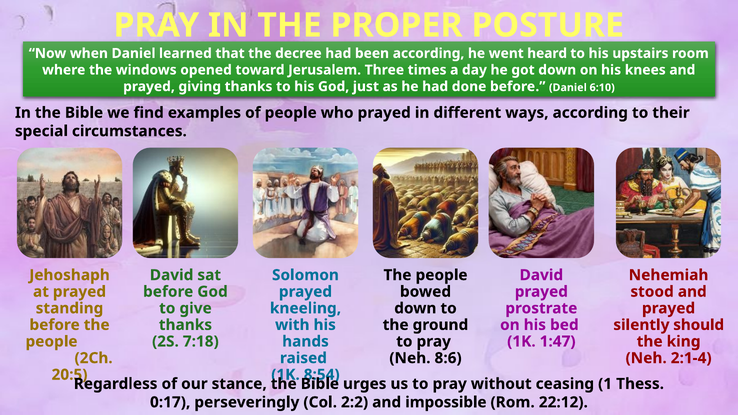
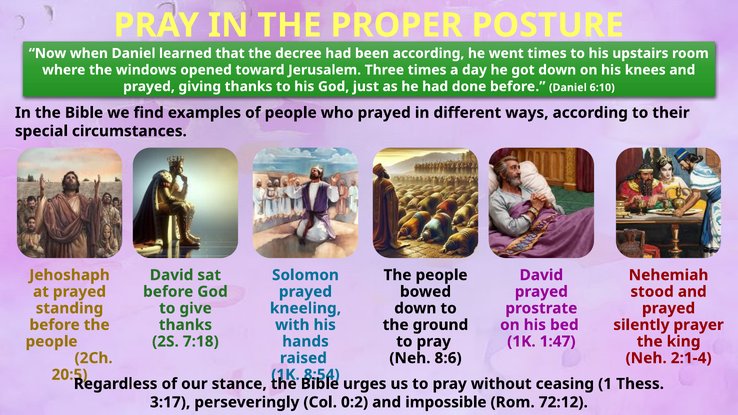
went heard: heard -> times (547, 53)
should: should -> prayer (699, 325)
0:17: 0:17 -> 3:17 (170, 402)
2:2: 2:2 -> 0:2 (355, 402)
22:12: 22:12 -> 72:12 (563, 402)
